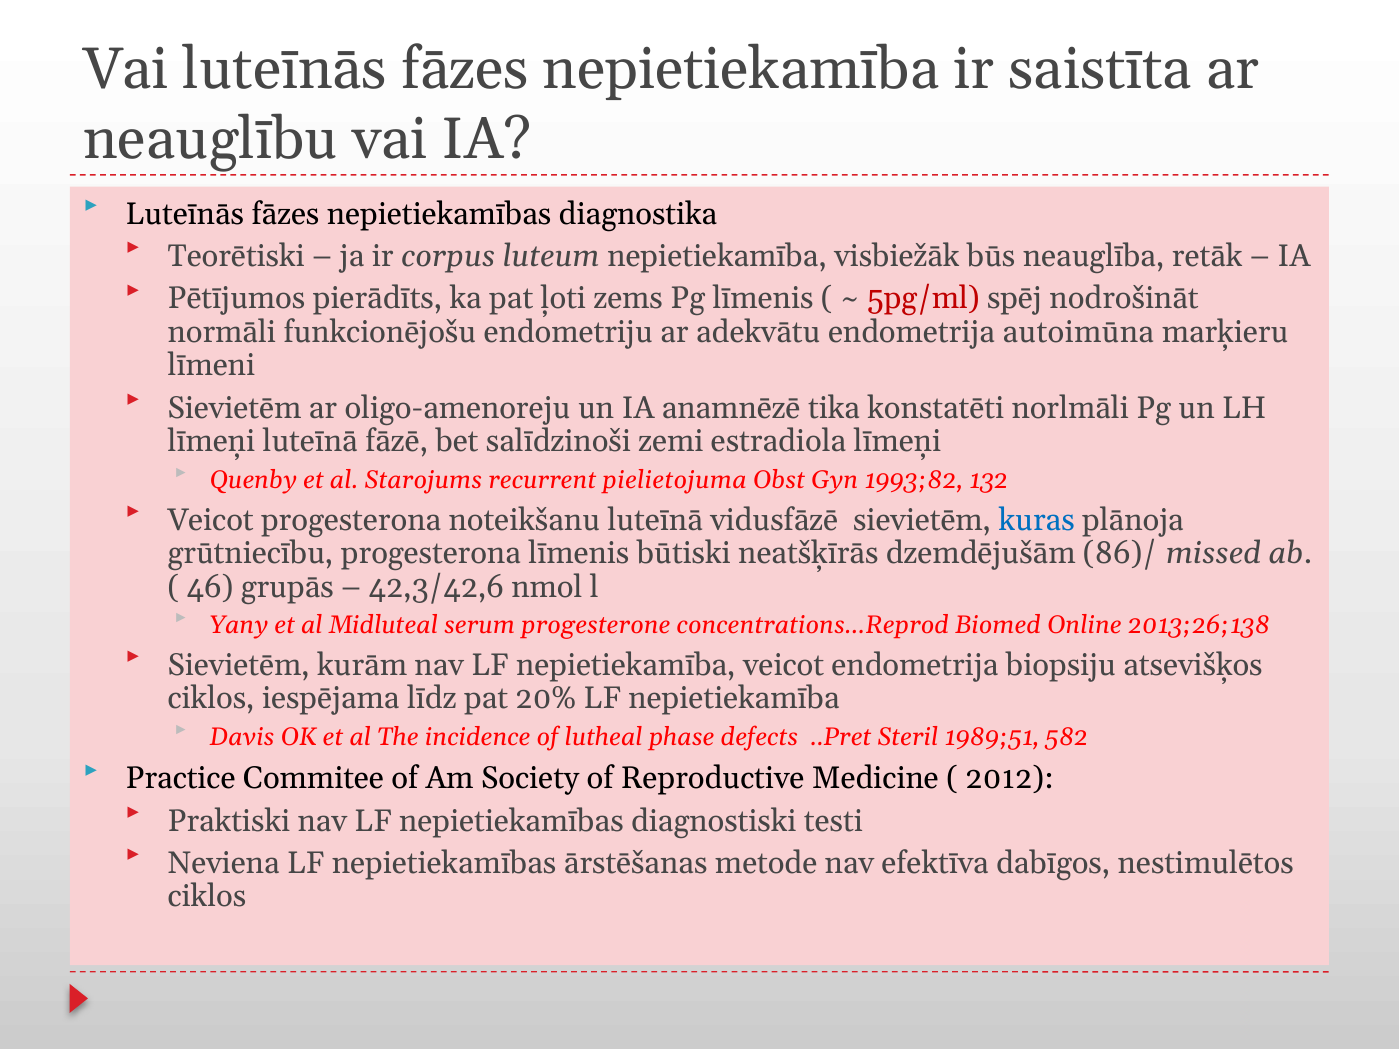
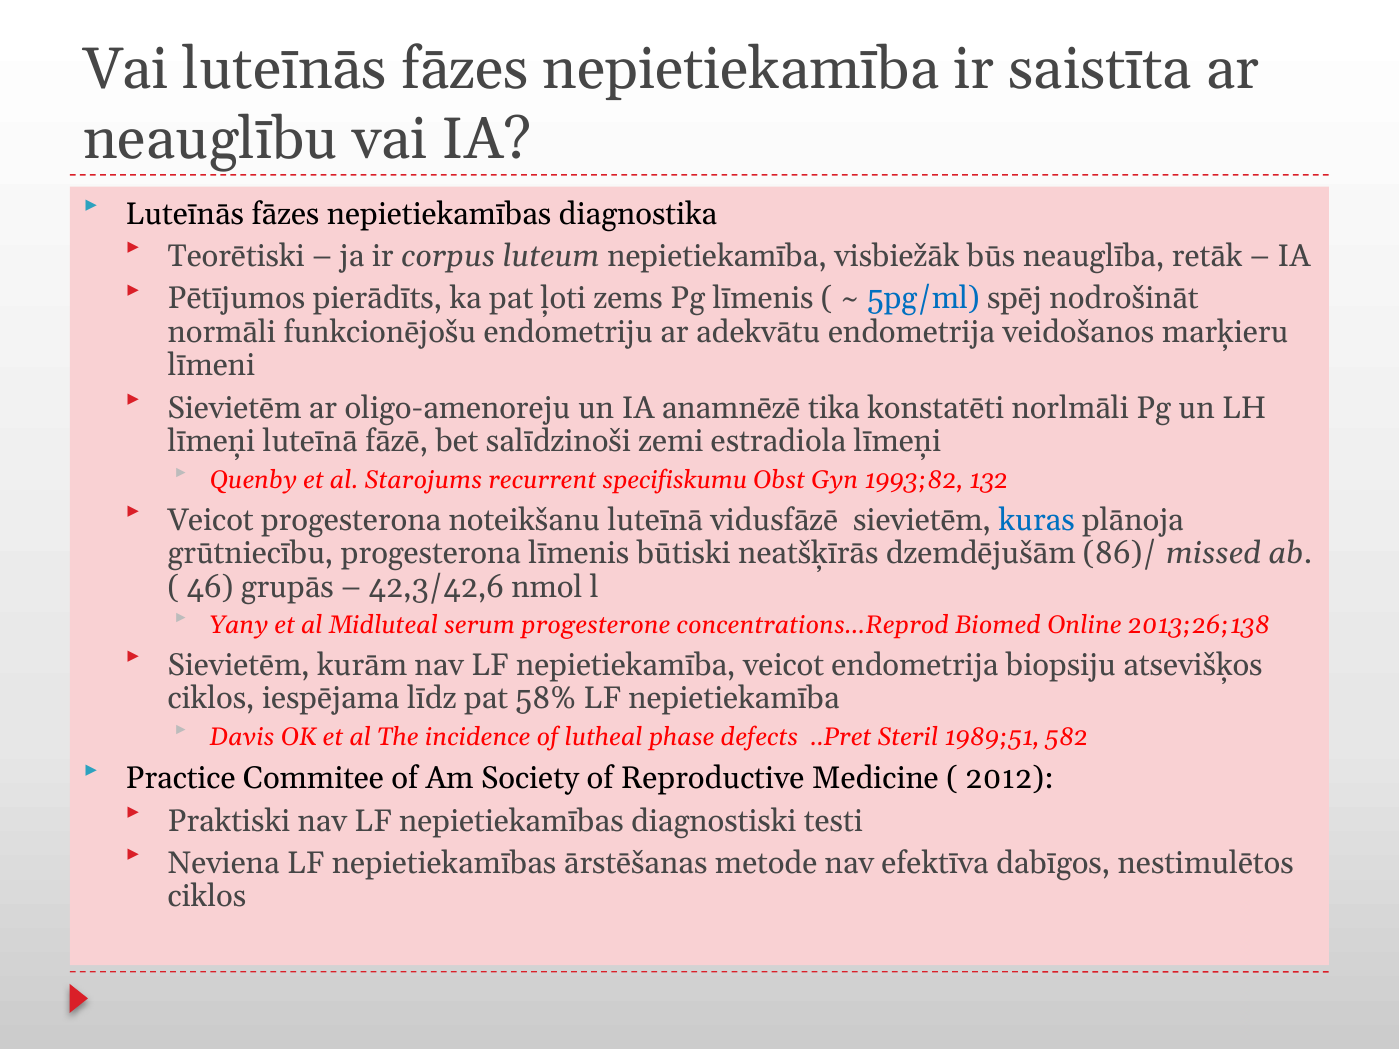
5pg/ml colour: red -> blue (923, 299)
autoimūna: autoimūna -> veidošanos (1078, 332)
pielietojuma: pielietojuma -> specifiskumu (675, 480)
20%: 20% -> 58% (546, 699)
